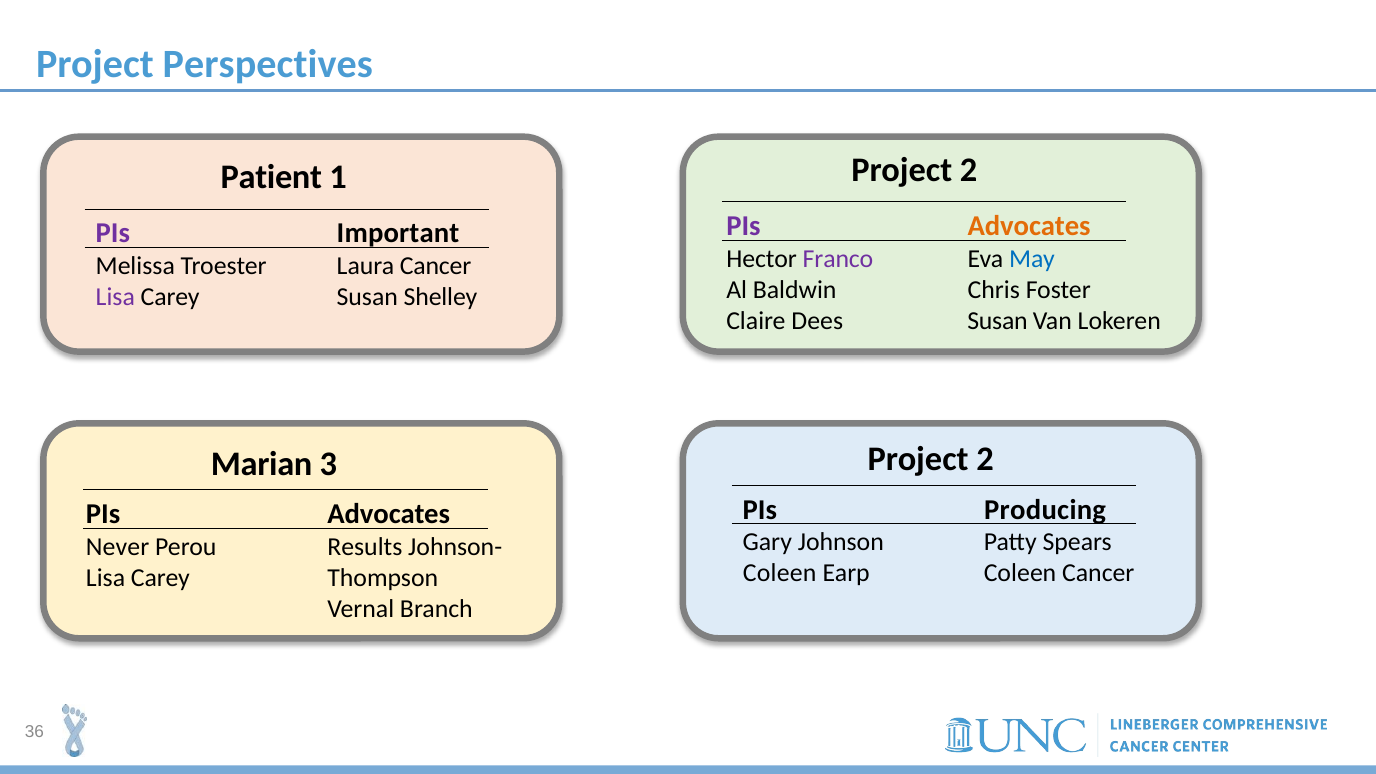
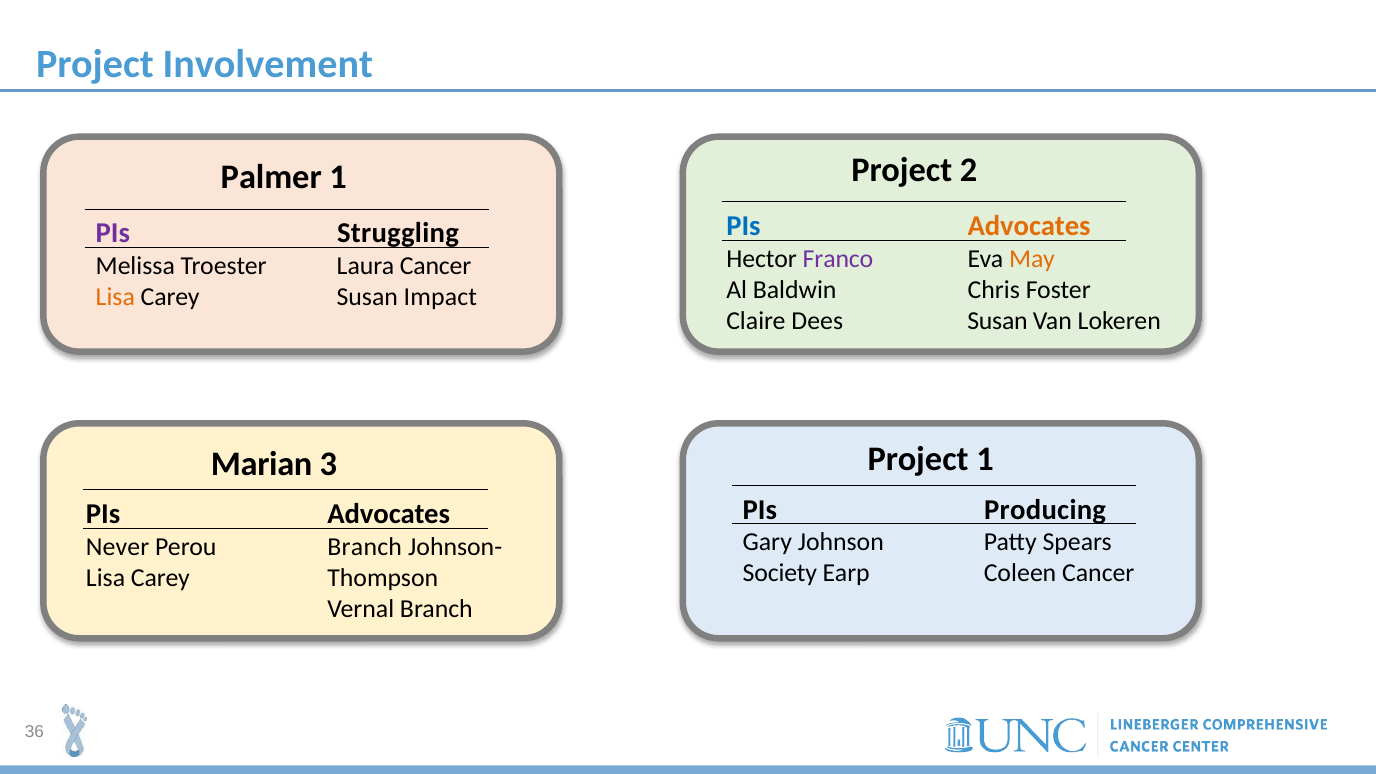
Perspectives: Perspectives -> Involvement (268, 65)
Patient: Patient -> Palmer (271, 177)
PIs colour: purple -> blue (743, 226)
Important: Important -> Struggling (398, 233)
May colour: blue -> orange (1032, 259)
Lisa colour: purple -> orange (115, 297)
Shelley: Shelley -> Impact (440, 297)
2: 2 -> 1 (985, 459)
Results: Results -> Branch (365, 547)
Coleen: Coleen -> Society (780, 573)
